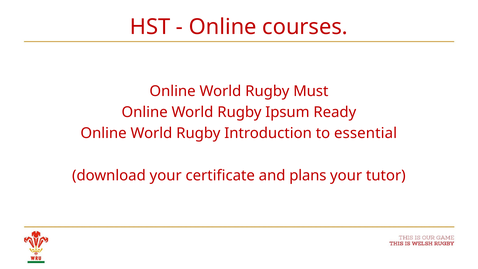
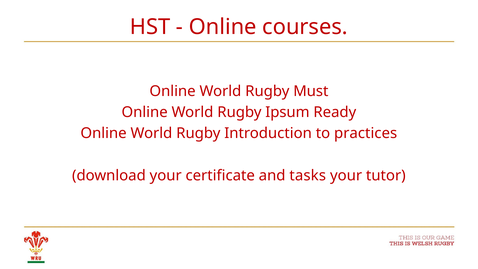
essential: essential -> practices (366, 133)
plans: plans -> tasks (308, 176)
